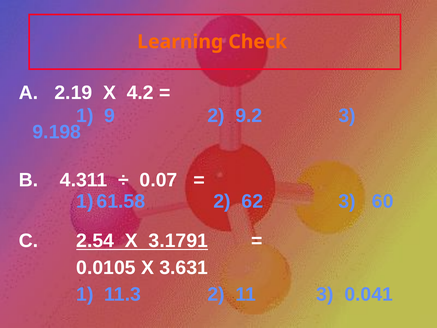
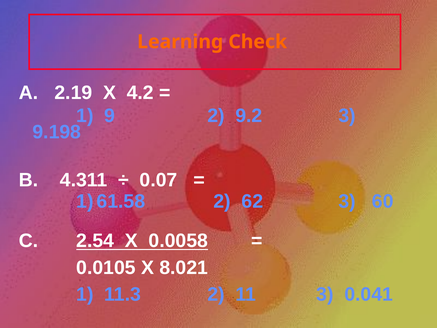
3.1791: 3.1791 -> 0.0058 (178, 241)
3.631: 3.631 -> 8.021 (184, 267)
